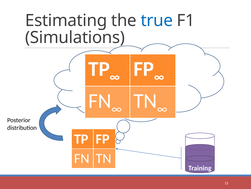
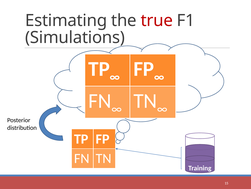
true colour: blue -> red (157, 20)
